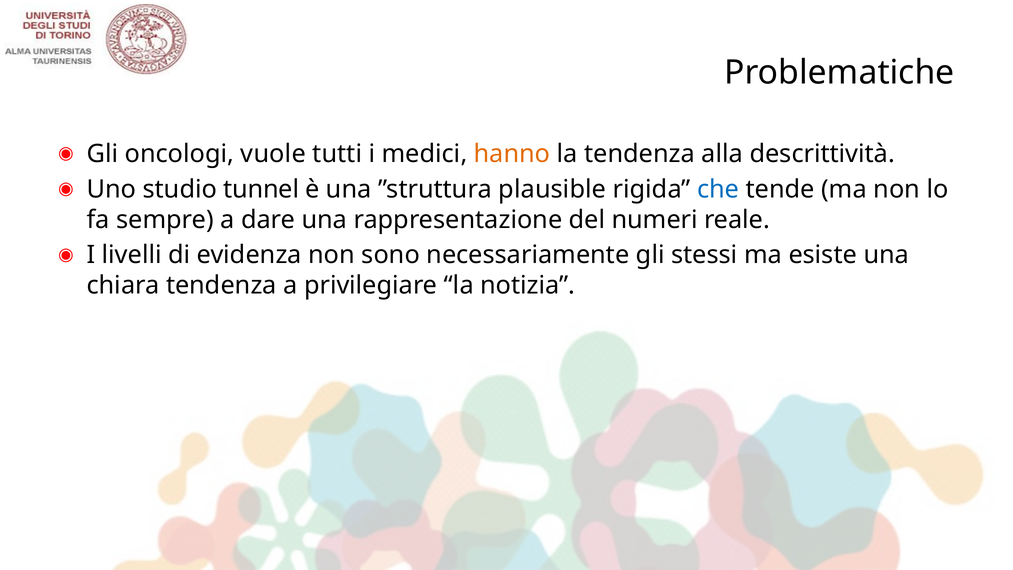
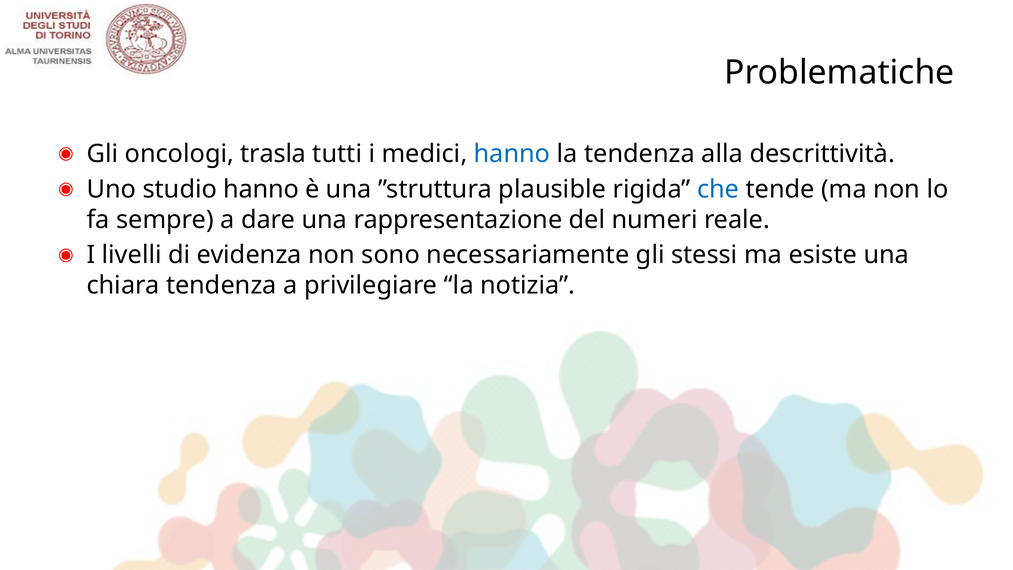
vuole: vuole -> trasla (273, 154)
hanno colour: orange -> blue (512, 154)
studio tunnel: tunnel -> hanno (261, 189)
